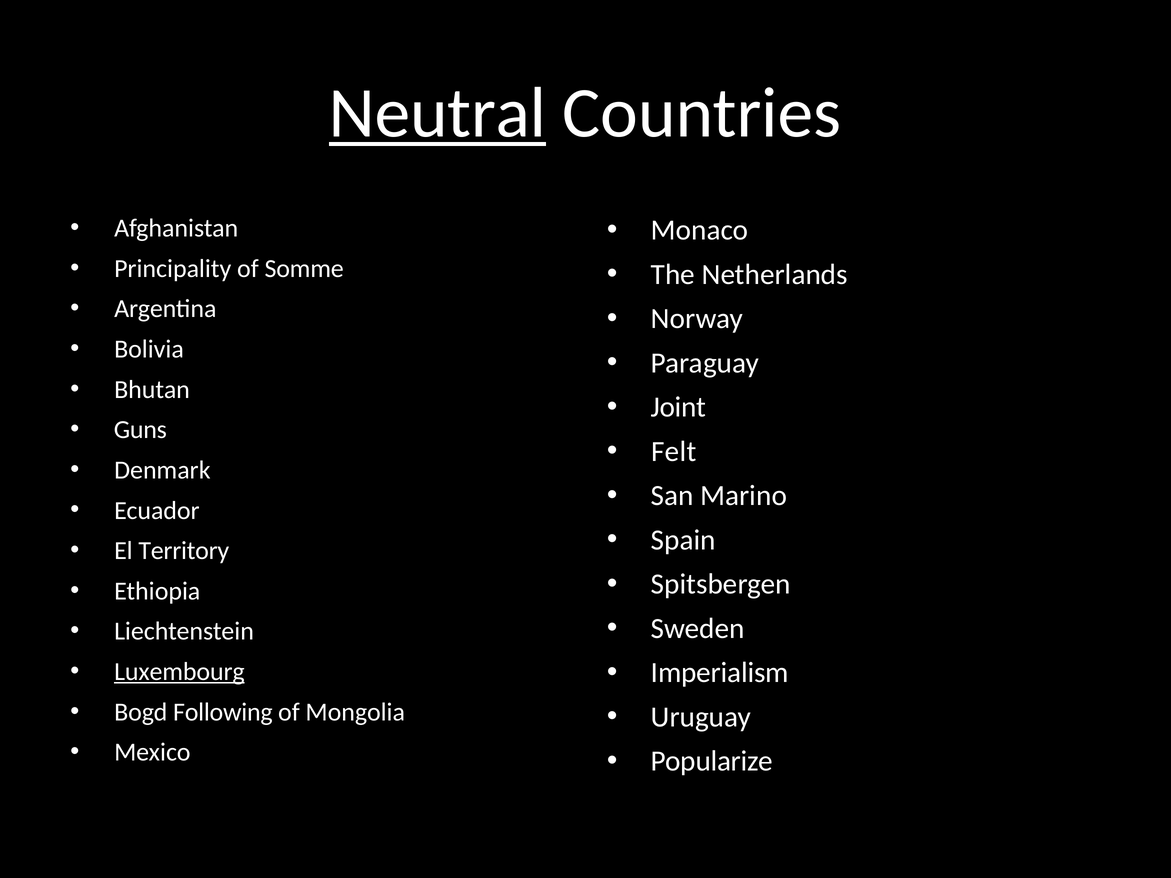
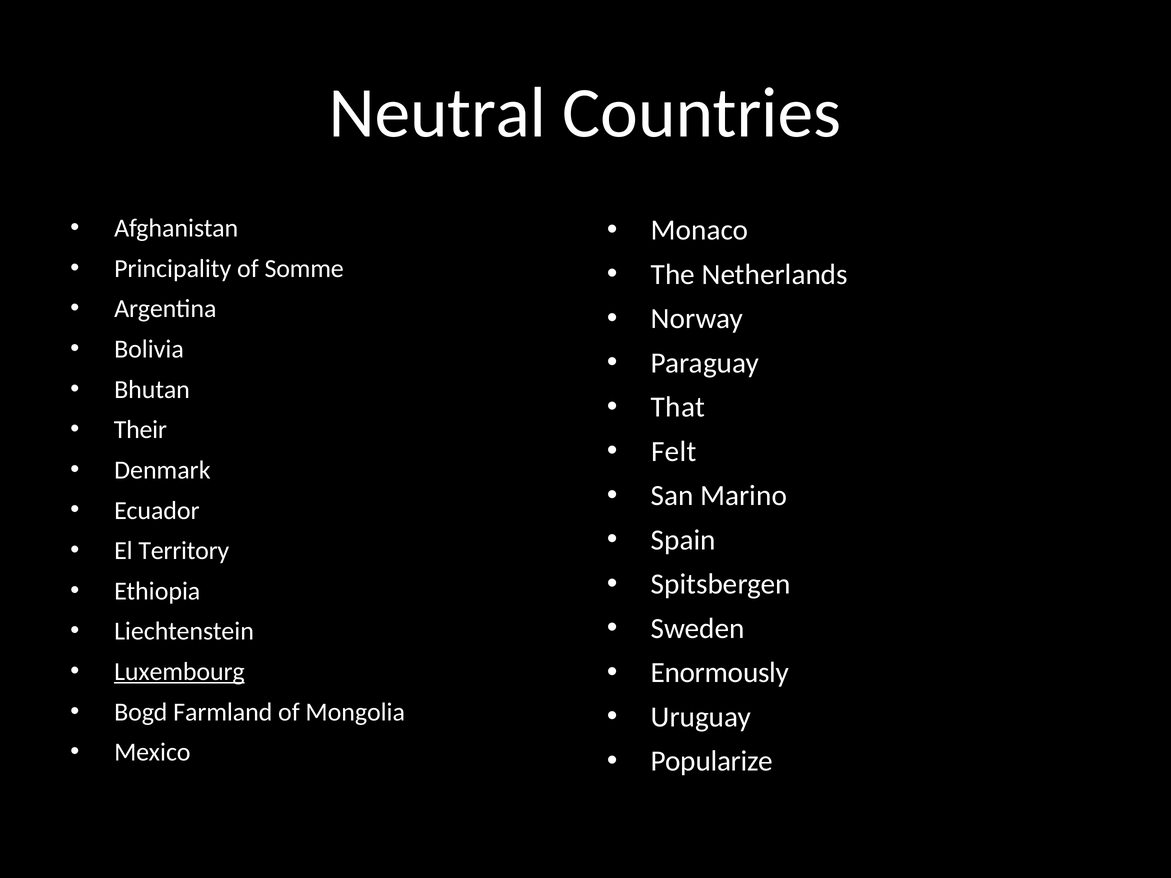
Neutral underline: present -> none (438, 113)
Joint: Joint -> That (678, 407)
Guns: Guns -> Their (140, 430)
Imperialism: Imperialism -> Enormously (720, 673)
Following: Following -> Farmland (223, 712)
